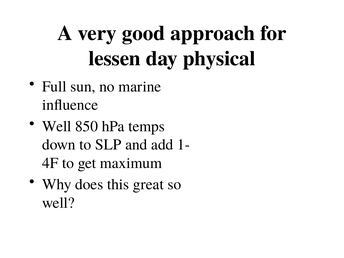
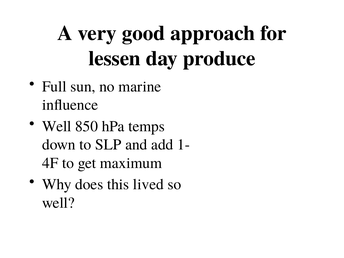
physical: physical -> produce (219, 59)
great: great -> lived (148, 184)
